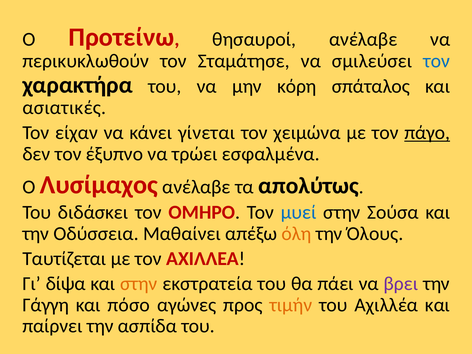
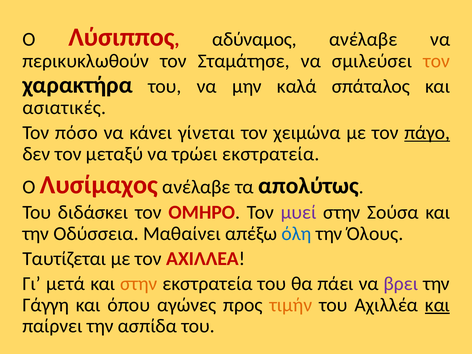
Προτείνω: Προτείνω -> Λύσιππος (121, 37)
θησαυροί: θησαυροί -> αδύναμος (254, 39)
τον colour: blue -> orange (437, 61)
κόρη: κόρη -> καλά (297, 86)
είχαν: είχαν -> πόσο (77, 133)
έξυπνο: έξυπνο -> μεταξύ (114, 154)
τρώει εσφαλμένα: εσφαλμένα -> εκστρατεία (271, 154)
μυεί colour: blue -> purple (299, 212)
όλη colour: orange -> blue (296, 234)
δίψα: δίψα -> μετά (66, 284)
πόσο: πόσο -> όπου (129, 305)
και underline: none -> present (437, 305)
